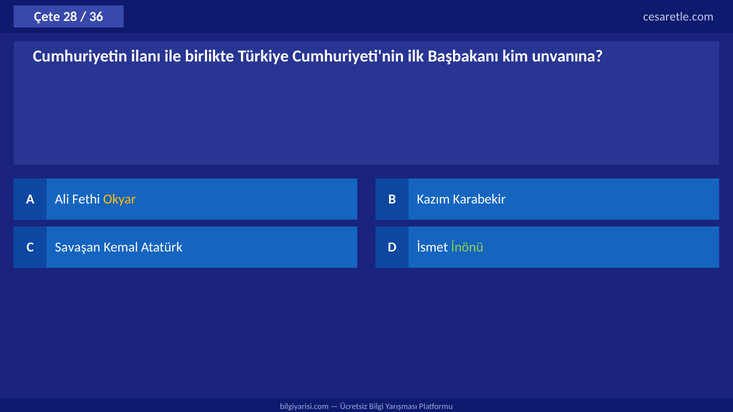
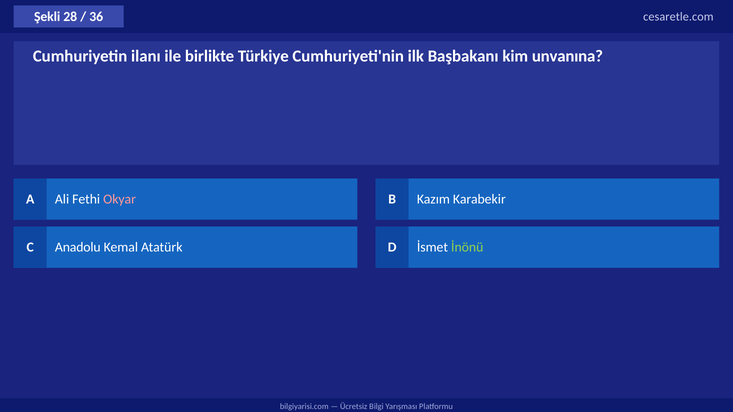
Çete: Çete -> Şekli (47, 17)
Okyar colour: yellow -> pink (120, 199)
Savaşan: Savaşan -> Anadolu (78, 248)
